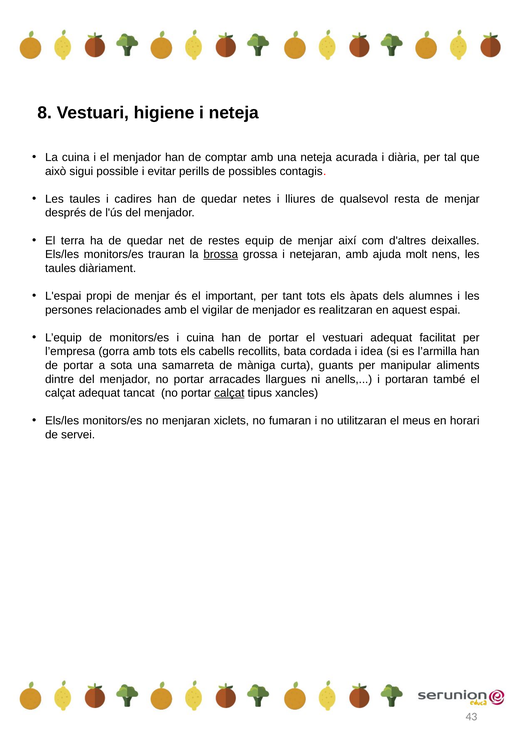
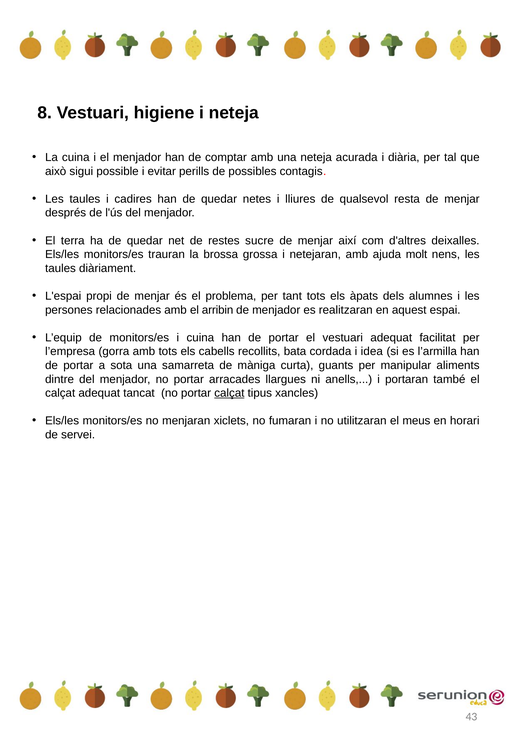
equip: equip -> sucre (259, 241)
brossa underline: present -> none (221, 254)
important: important -> problema (231, 296)
vigilar: vigilar -> arribin (218, 310)
